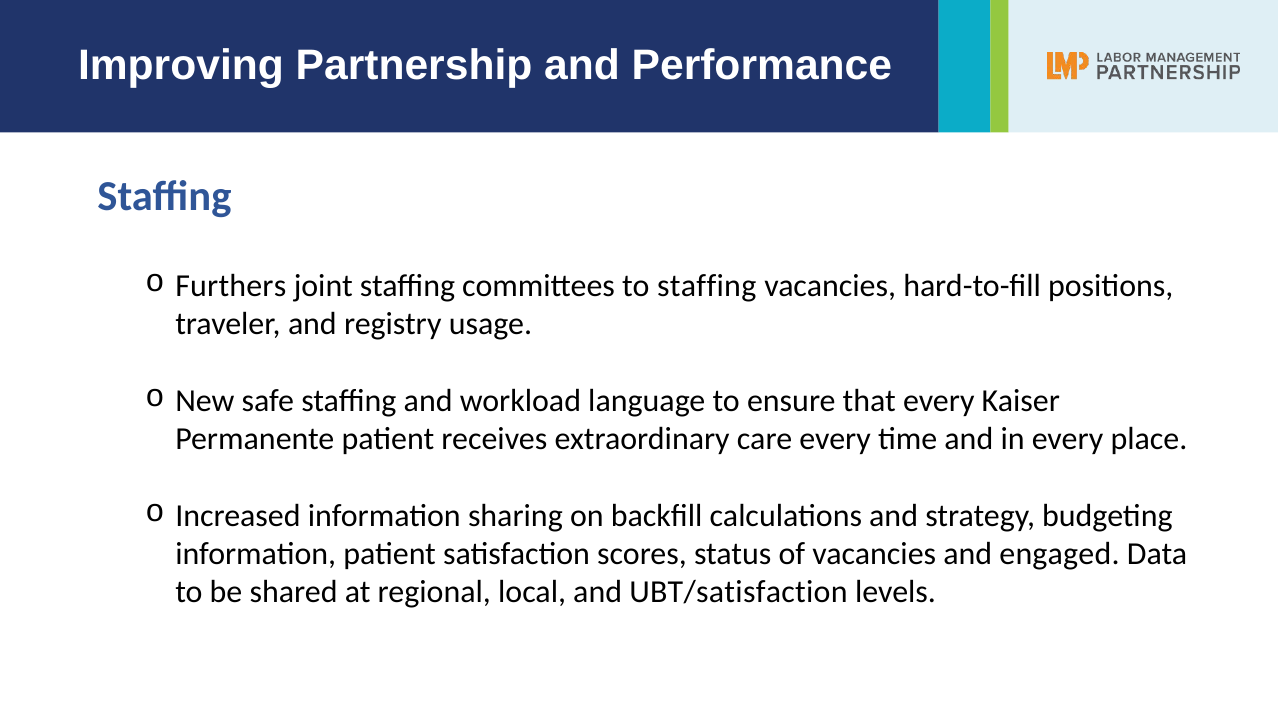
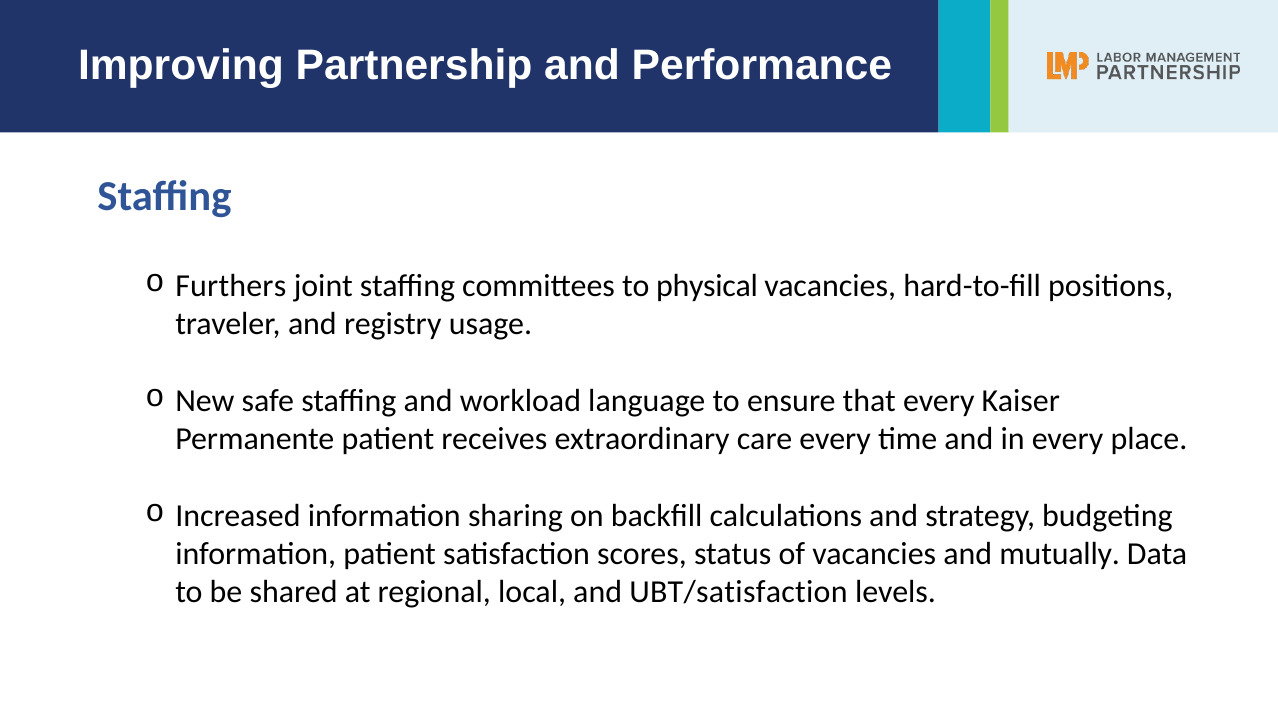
to staffing: staffing -> physical (707, 285)
engaged: engaged -> mutually (1060, 554)
